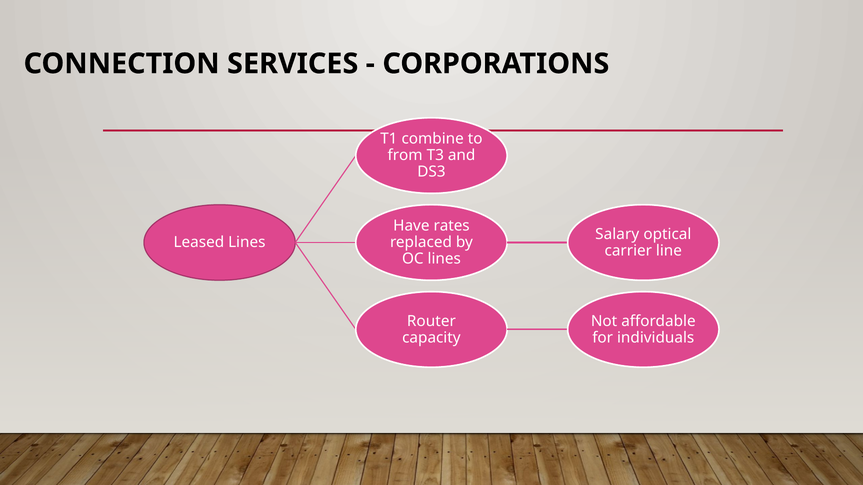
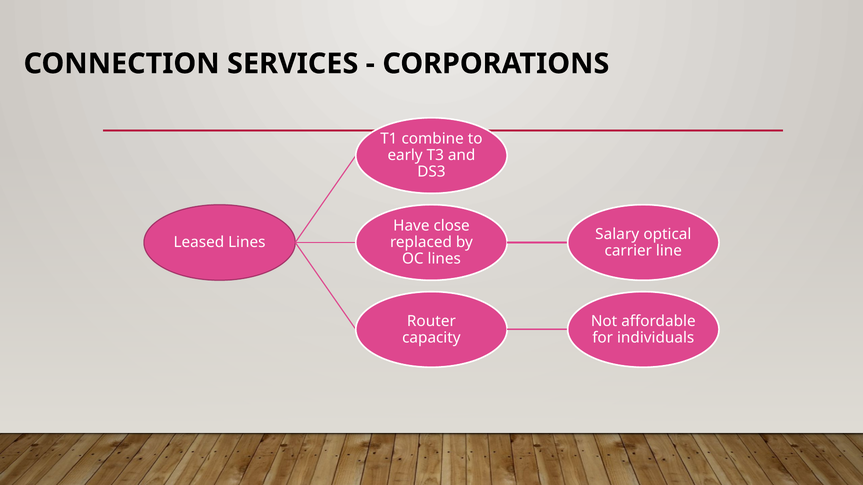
from: from -> early (405, 156)
rates: rates -> close (452, 226)
